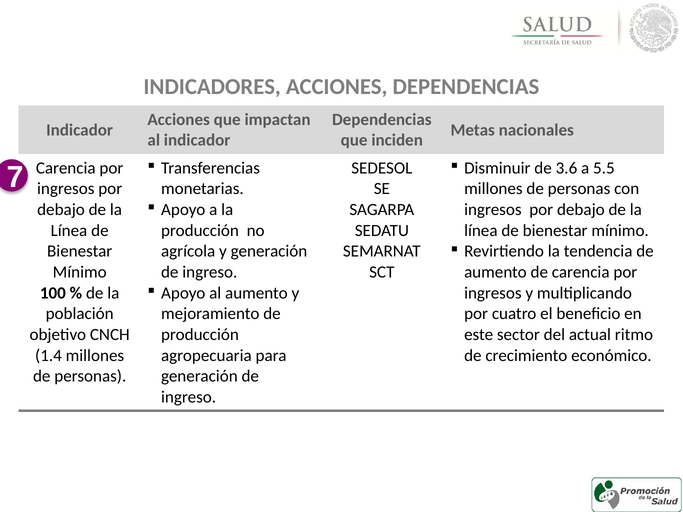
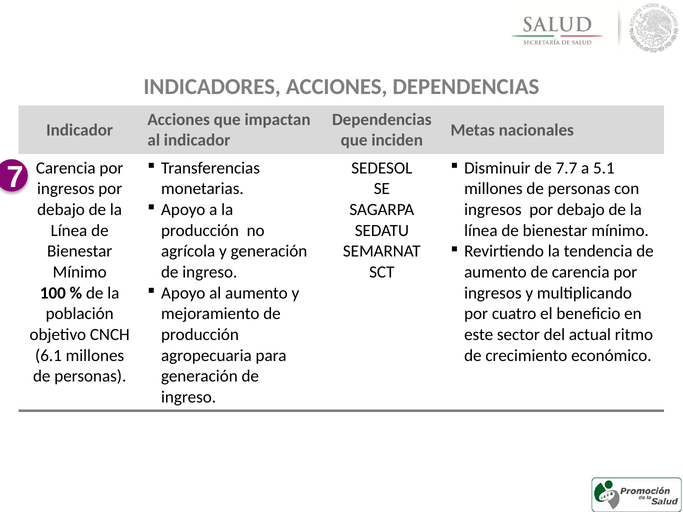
3.6: 3.6 -> 7.7 (566, 168)
5.5: 5.5 -> 5.1 (604, 168)
1.4: 1.4 -> 6.1 (48, 356)
